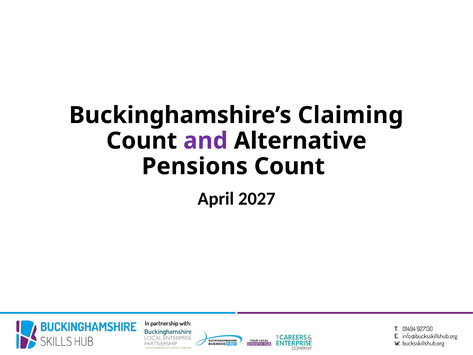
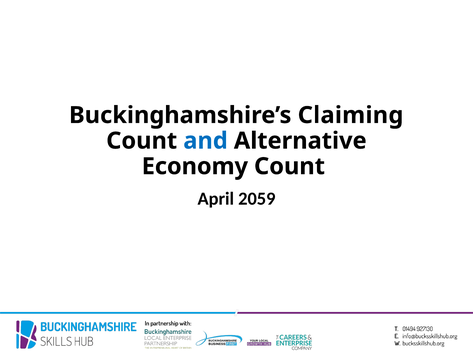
and colour: purple -> blue (206, 141)
Pensions: Pensions -> Economy (195, 166)
2027: 2027 -> 2059 (257, 198)
